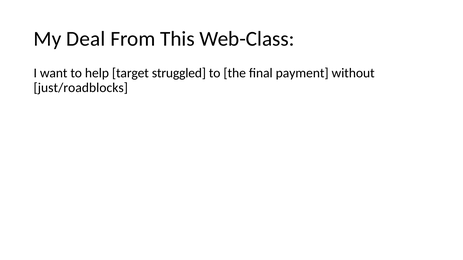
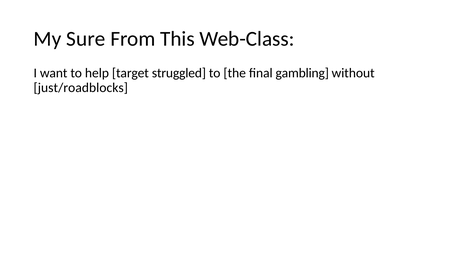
Deal: Deal -> Sure (86, 39)
payment: payment -> gambling (302, 73)
